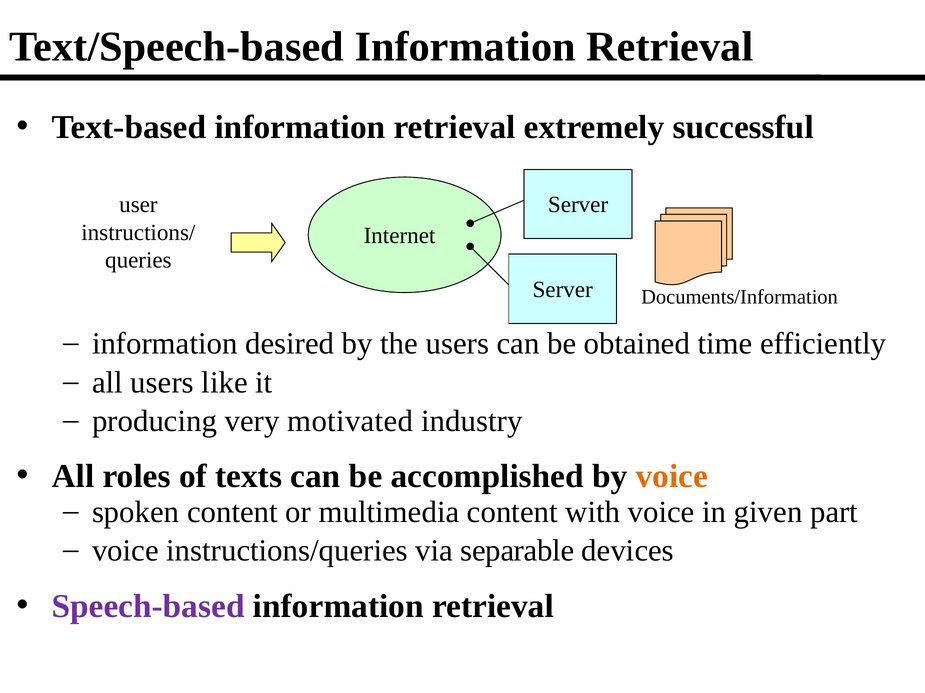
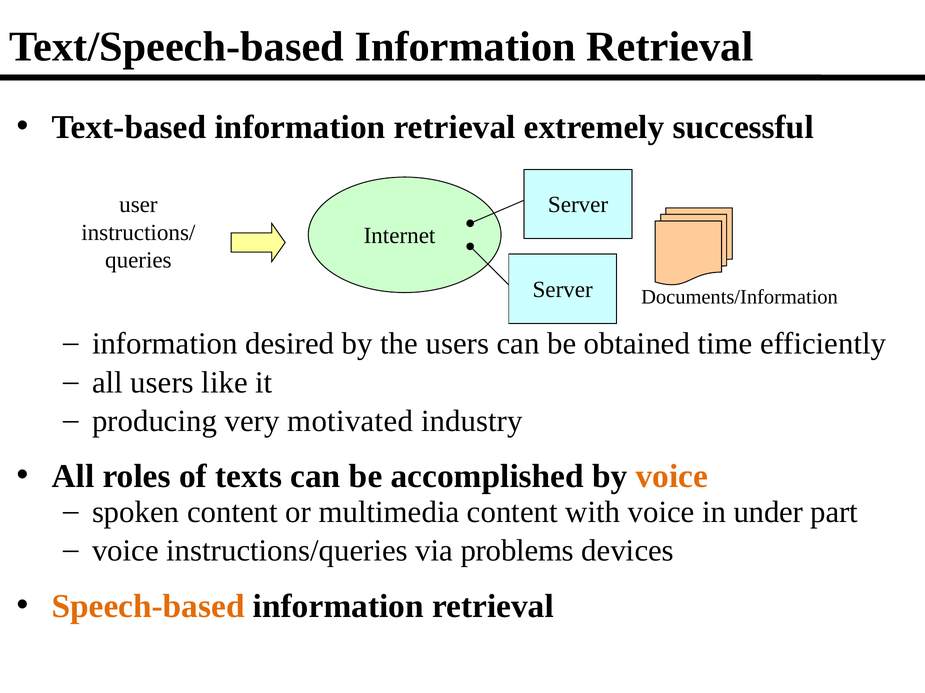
given: given -> under (768, 513)
separable: separable -> problems (517, 551)
Speech-based colour: purple -> orange (148, 607)
